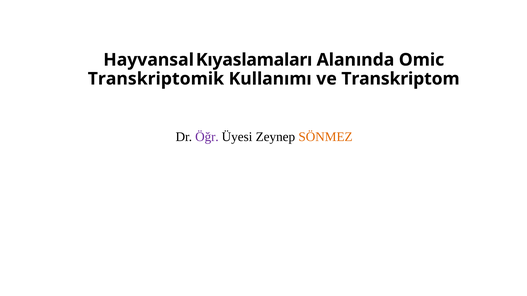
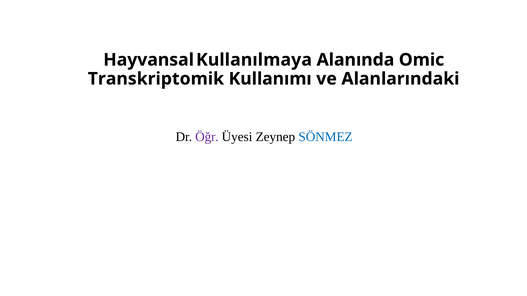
Kıyaslamaları: Kıyaslamaları -> Kullanılmaya (254, 60)
Transkriptom: Transkriptom -> Alanlarındaki (400, 79)
SÖNMEZ colour: orange -> blue (326, 137)
